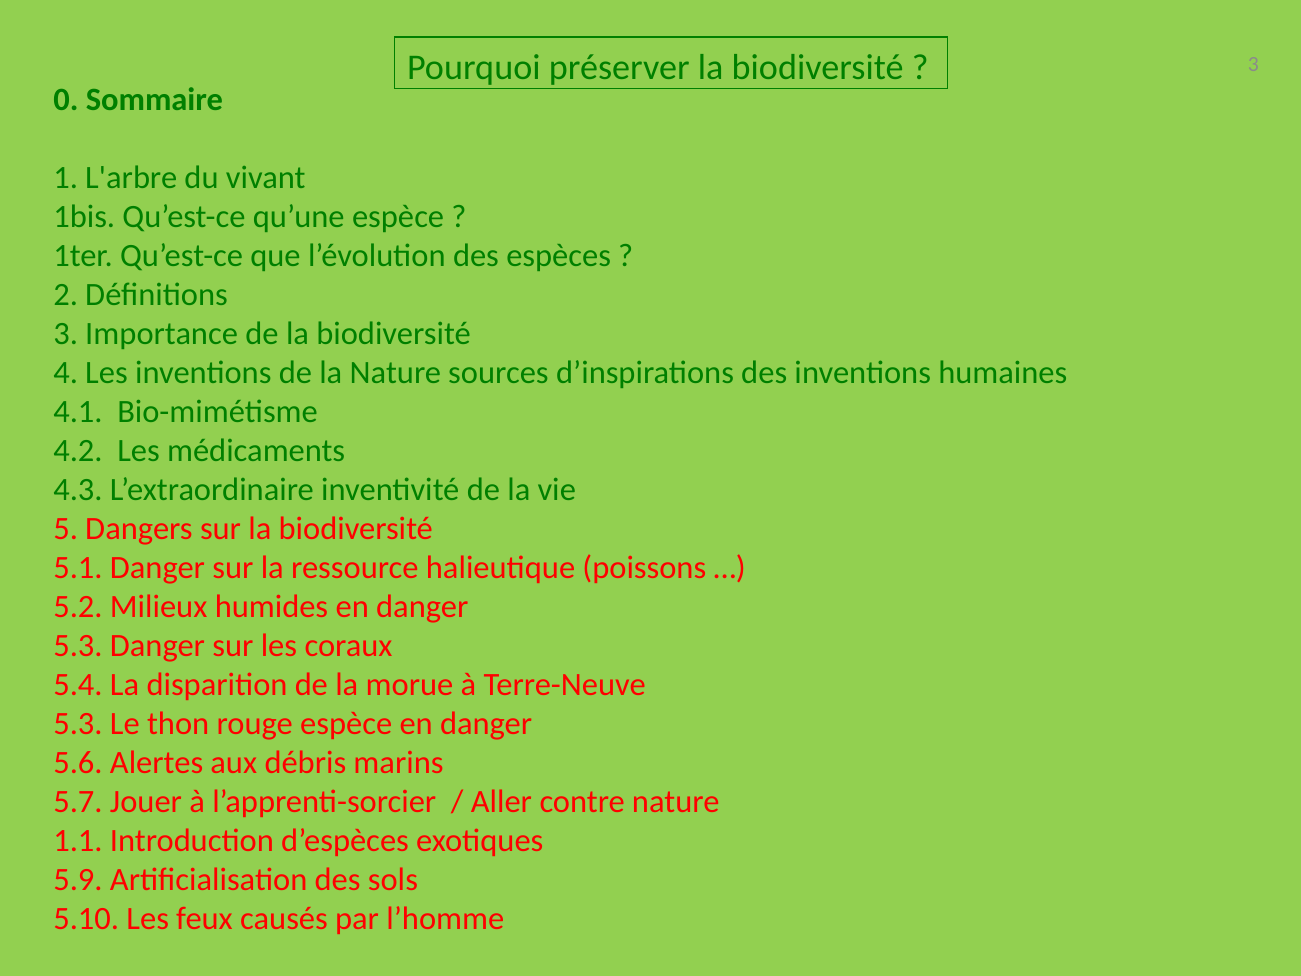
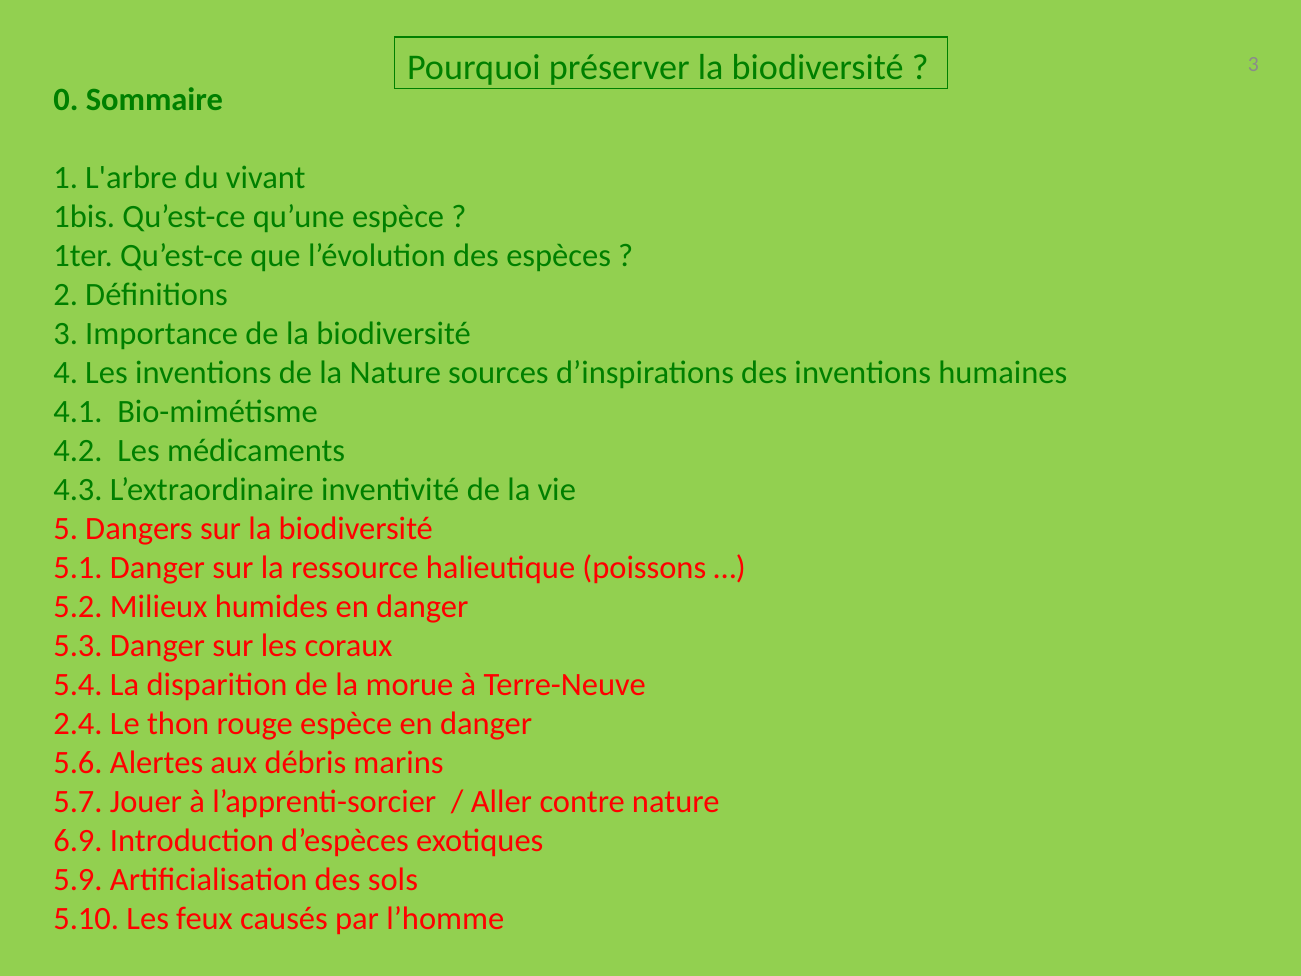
5.3: 5.3 -> 2.4 (78, 724)
1.1: 1.1 -> 6.9 (78, 841)
